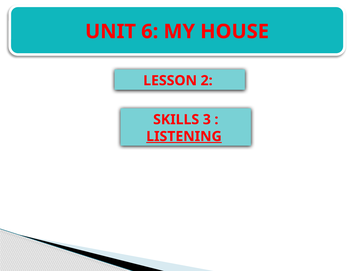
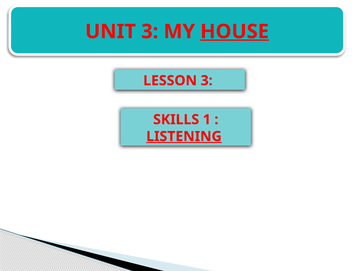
UNIT 6: 6 -> 3 (150, 32)
HOUSE underline: none -> present (235, 32)
LESSON 2: 2 -> 3 (207, 81)
3: 3 -> 1 (207, 120)
